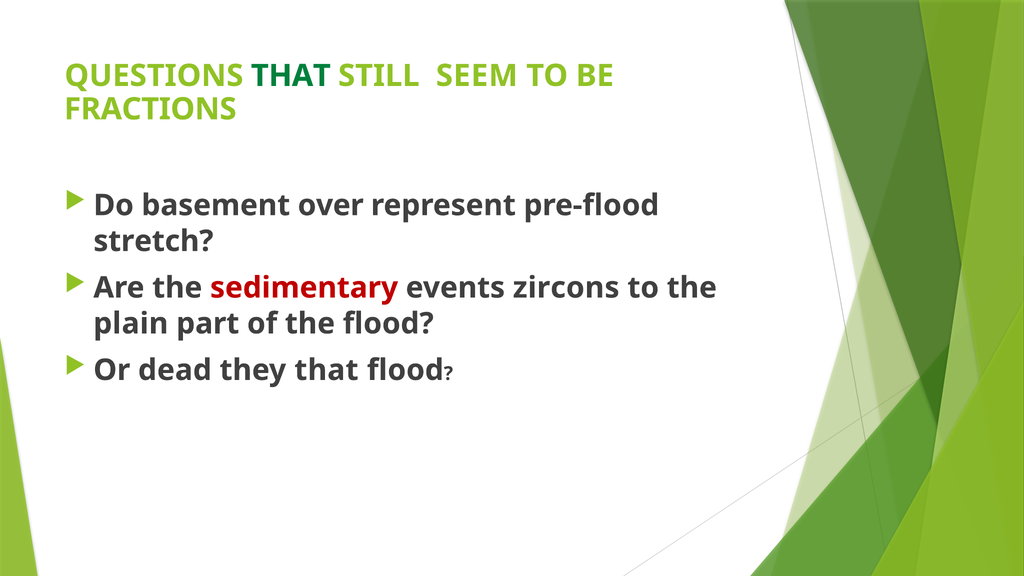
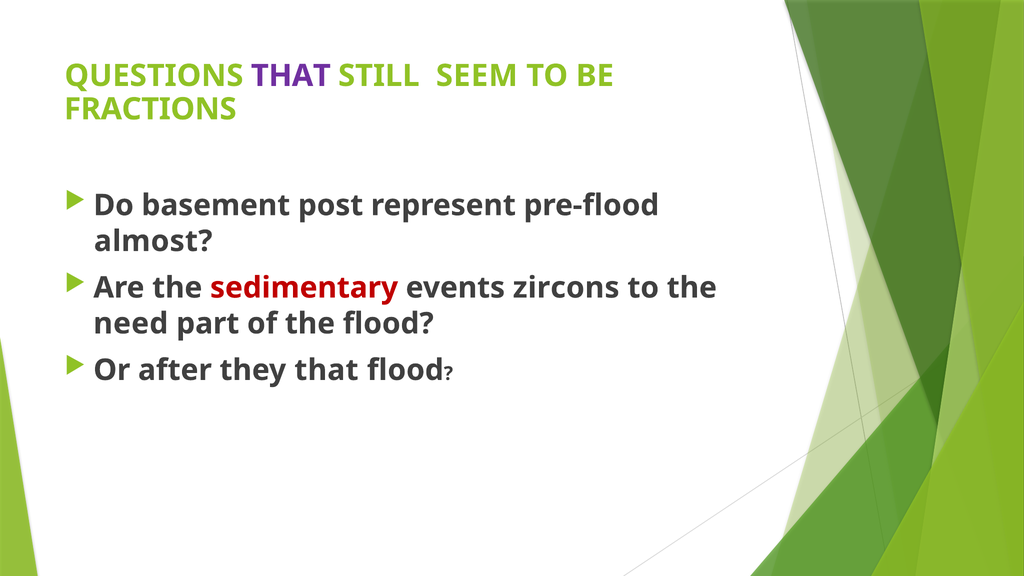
THAT colour: green -> purple (291, 76)
over: over -> post (331, 205)
stretch: stretch -> almost (153, 241)
plain: plain -> need (131, 324)
dead: dead -> after (175, 370)
